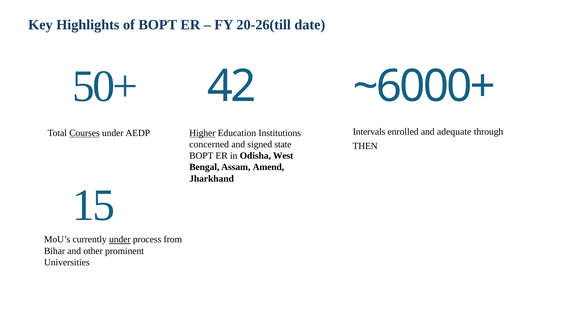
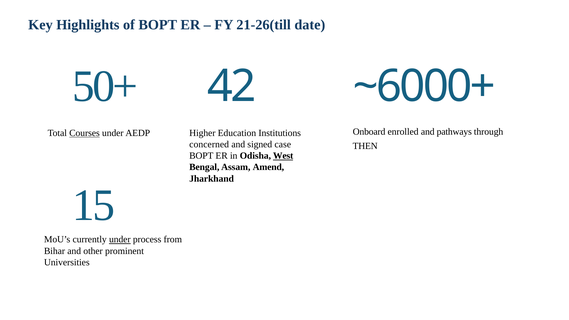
20-26(till: 20-26(till -> 21-26(till (264, 25)
Intervals: Intervals -> Onboard (369, 132)
adequate: adequate -> pathways (454, 132)
Higher underline: present -> none (202, 133)
state: state -> case (283, 144)
West underline: none -> present (283, 156)
